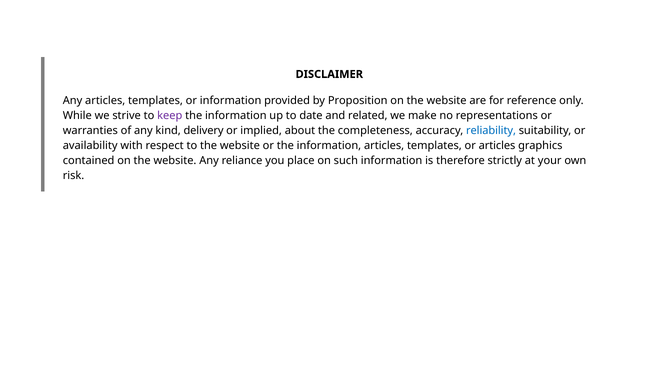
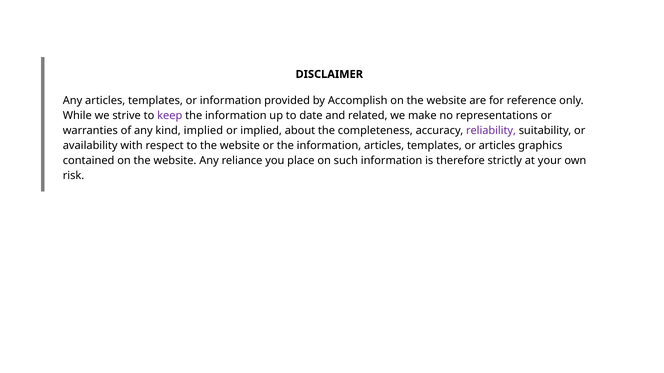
Proposition: Proposition -> Accomplish (358, 101)
kind delivery: delivery -> implied (203, 131)
reliability colour: blue -> purple (491, 131)
